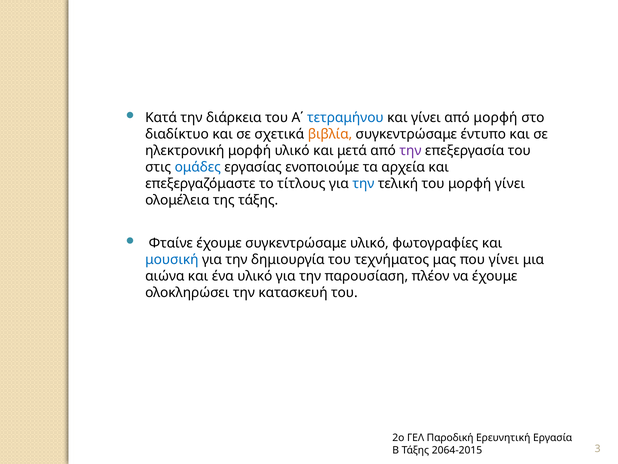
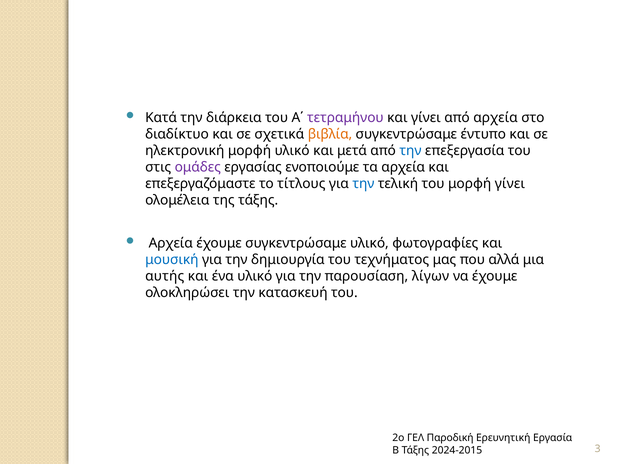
τετραμήνου colour: blue -> purple (345, 117)
από μορφή: μορφή -> αρχεία (496, 117)
την colour: purple -> blue (410, 150)
ομάδες colour: blue -> purple (198, 167)
Φταίνε: Φταίνε -> Αρχεία (171, 243)
που γίνει: γίνει -> αλλά (504, 260)
αιώνα: αιώνα -> αυτής (165, 276)
πλέον: πλέον -> λίγων (431, 276)
2064-2015: 2064-2015 -> 2024-2015 (457, 450)
